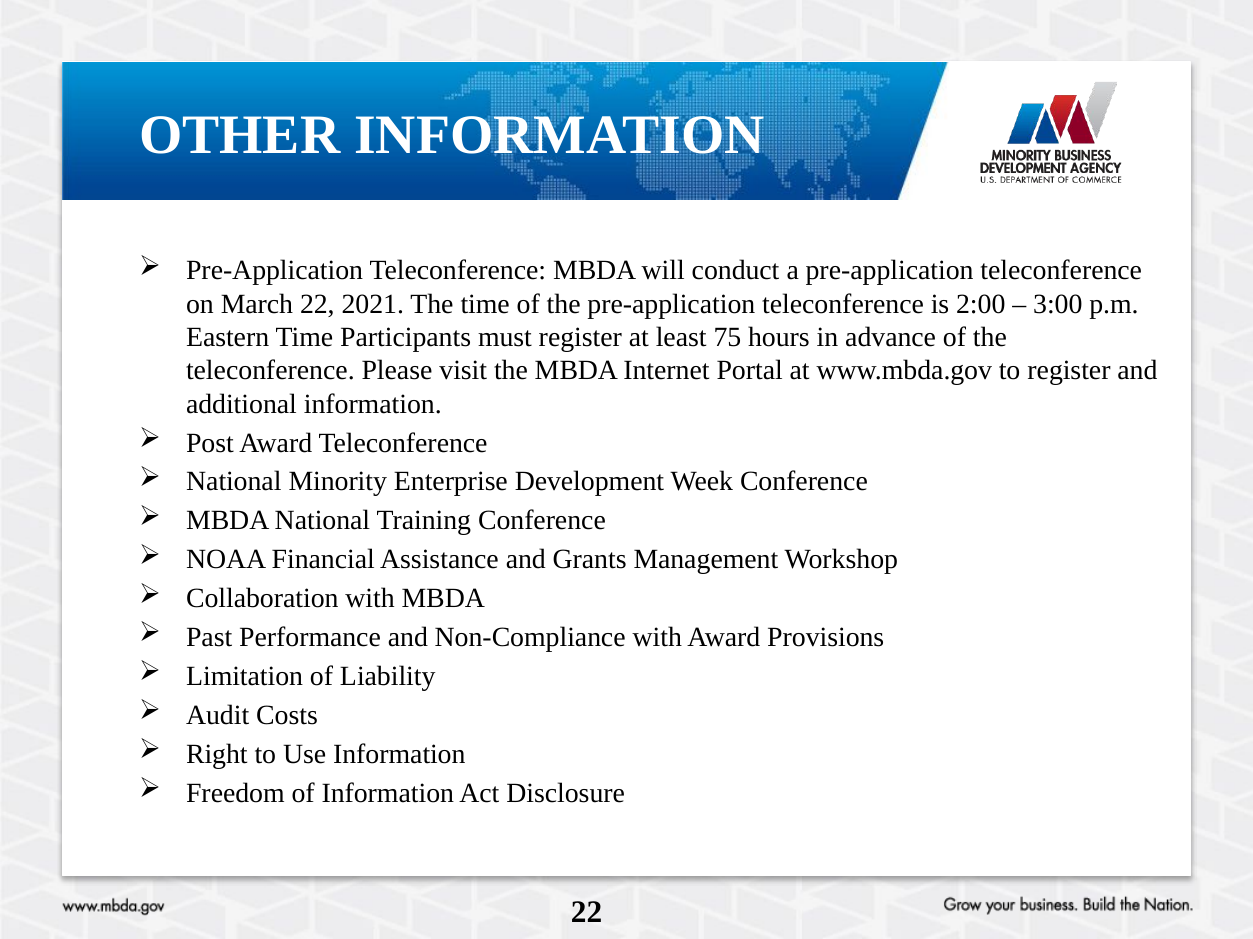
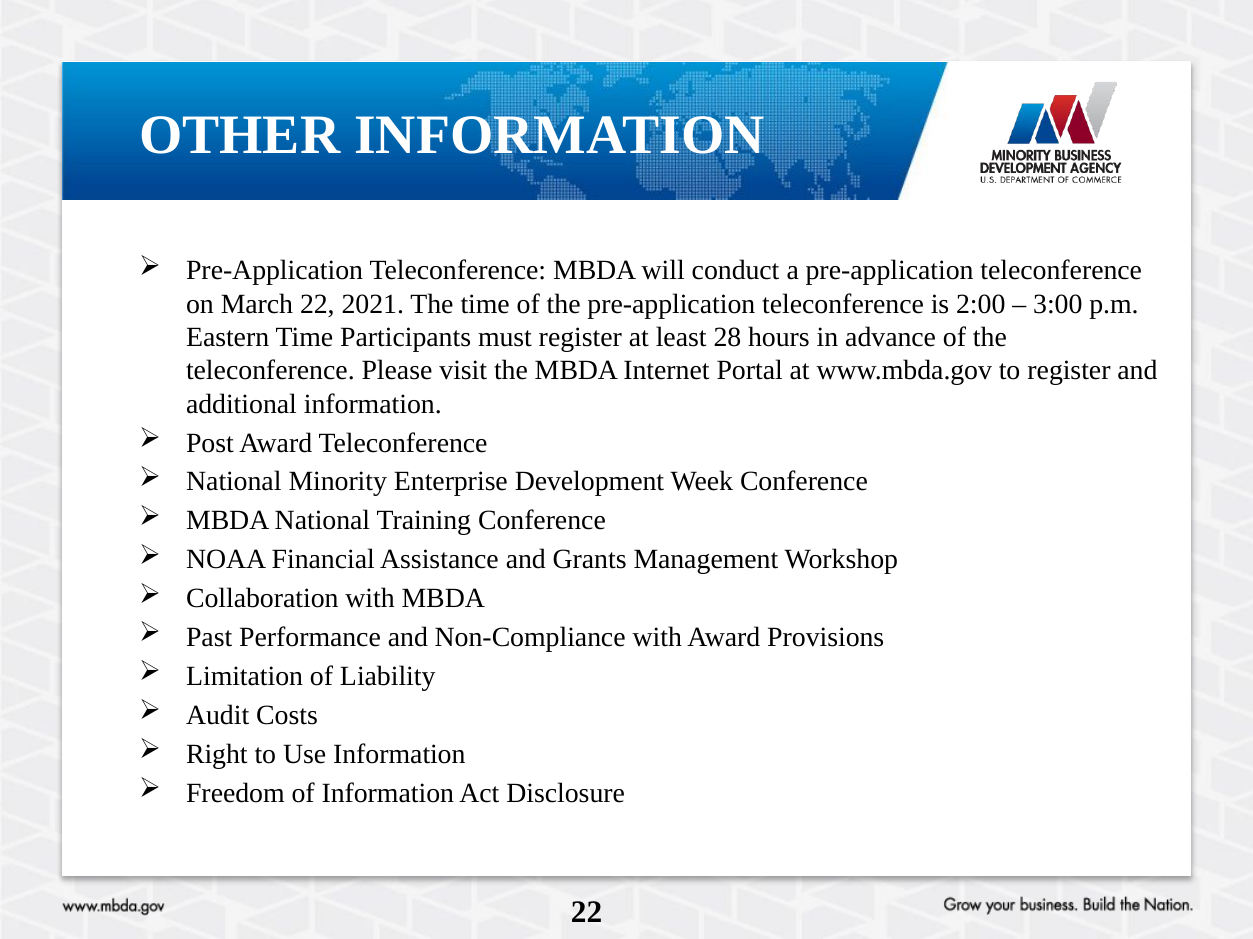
75: 75 -> 28 (727, 338)
